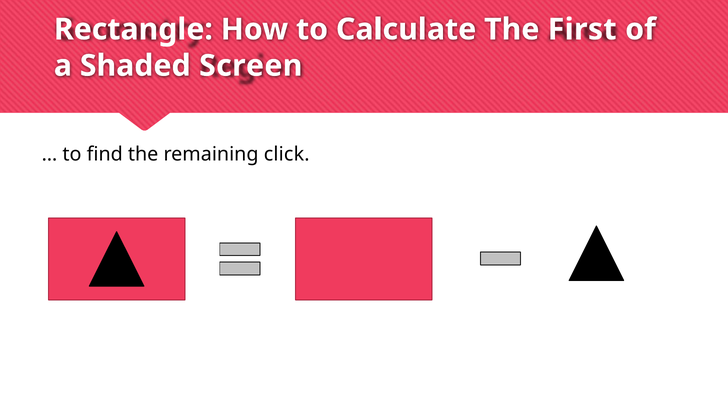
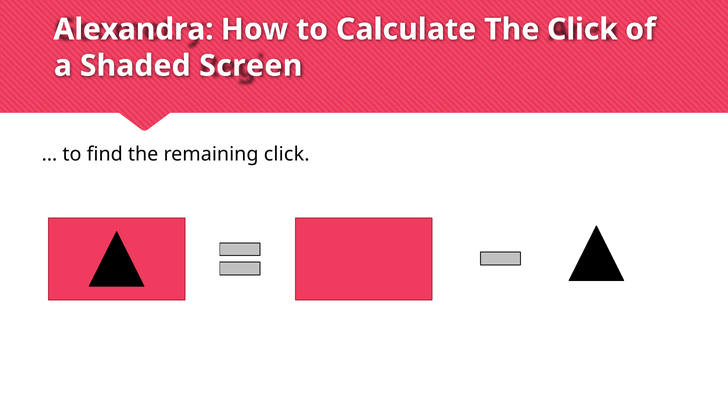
Rectangle: Rectangle -> Alexandra (133, 29)
The First: First -> Click (582, 29)
